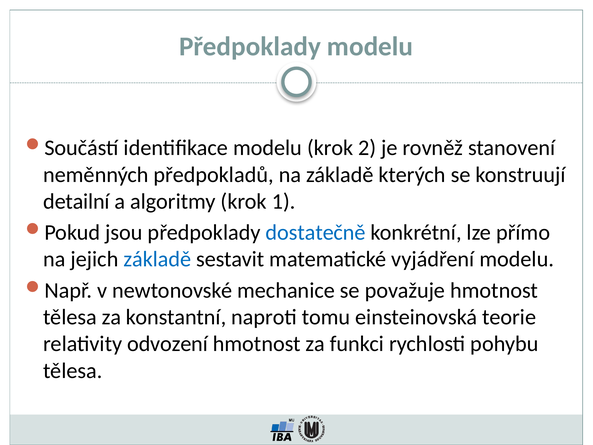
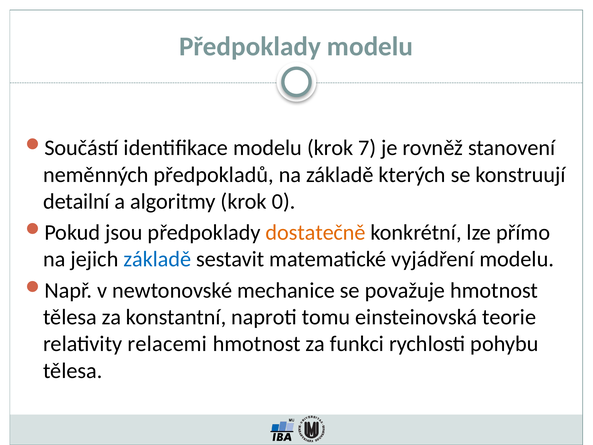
2: 2 -> 7 (367, 148)
1: 1 -> 0 (284, 201)
dostatečně colour: blue -> orange (316, 232)
odvození: odvození -> relacemi (167, 344)
